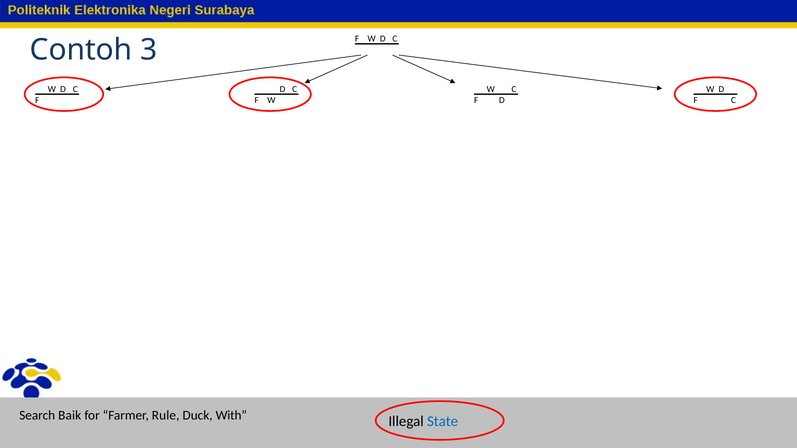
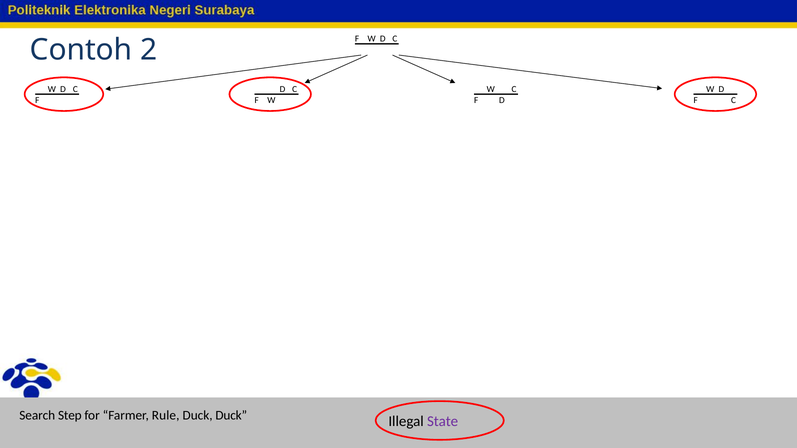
3: 3 -> 2 (149, 50)
Baik: Baik -> Step (70, 416)
Duck With: With -> Duck (231, 416)
State colour: blue -> purple (443, 422)
